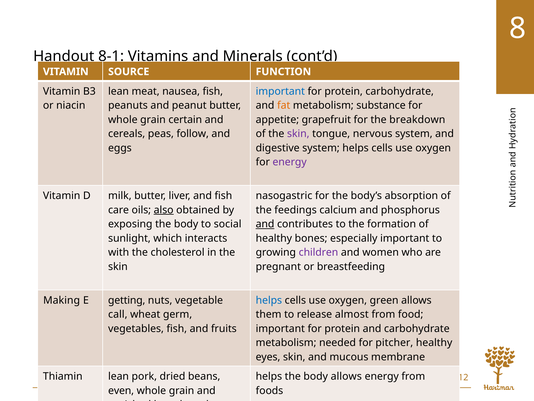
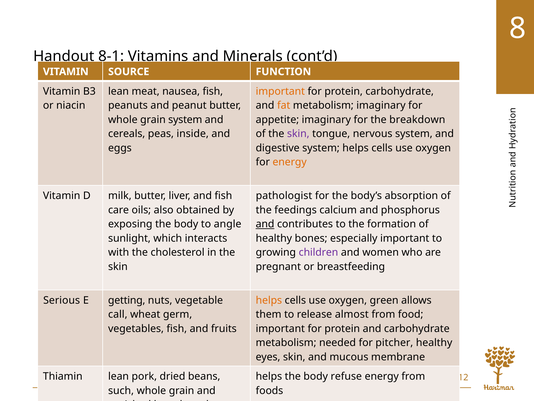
important colour: blue -> orange (280, 91)
metabolism substance: substance -> imaginary (381, 105)
grain certain: certain -> system (185, 119)
appetite grapefruit: grapefruit -> imaginary (326, 119)
follow: follow -> inside (193, 134)
energy colour: purple -> orange (290, 162)
nasogastric: nasogastric -> pathologist (284, 196)
also underline: present -> none (164, 210)
social: social -> angle (228, 224)
Making: Making -> Serious (62, 300)
helps colour: blue -> orange (269, 300)
body allows: allows -> refuse (346, 376)
even: even -> such (121, 390)
